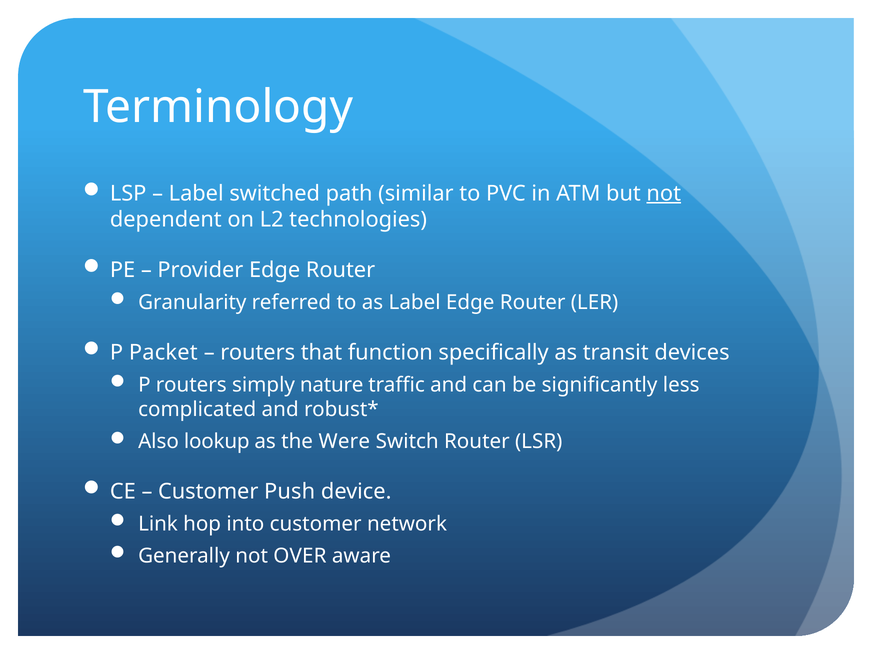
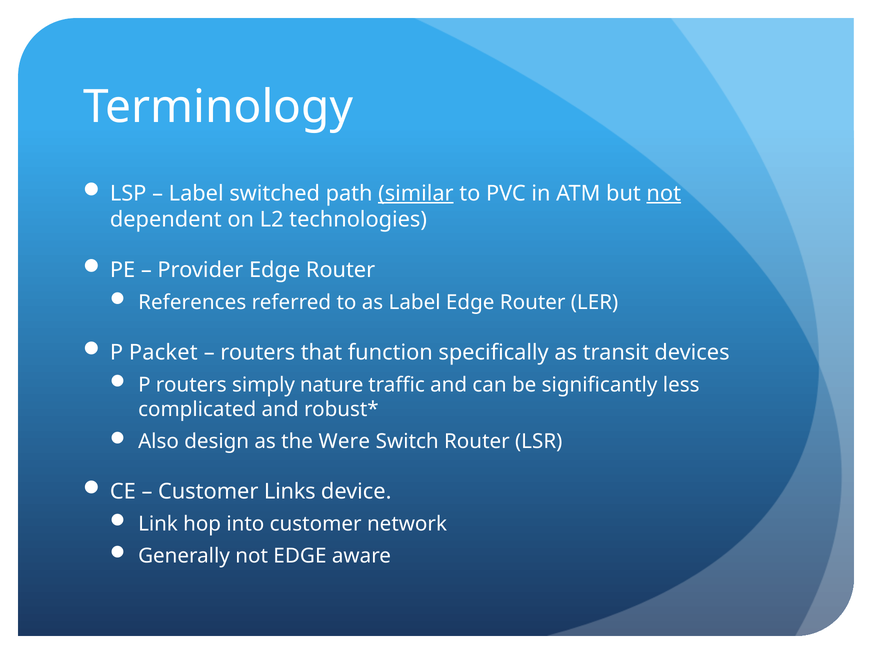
similar underline: none -> present (416, 193)
Granularity: Granularity -> References (192, 303)
lookup: lookup -> design (217, 442)
Push: Push -> Links (290, 491)
not OVER: OVER -> EDGE (300, 556)
